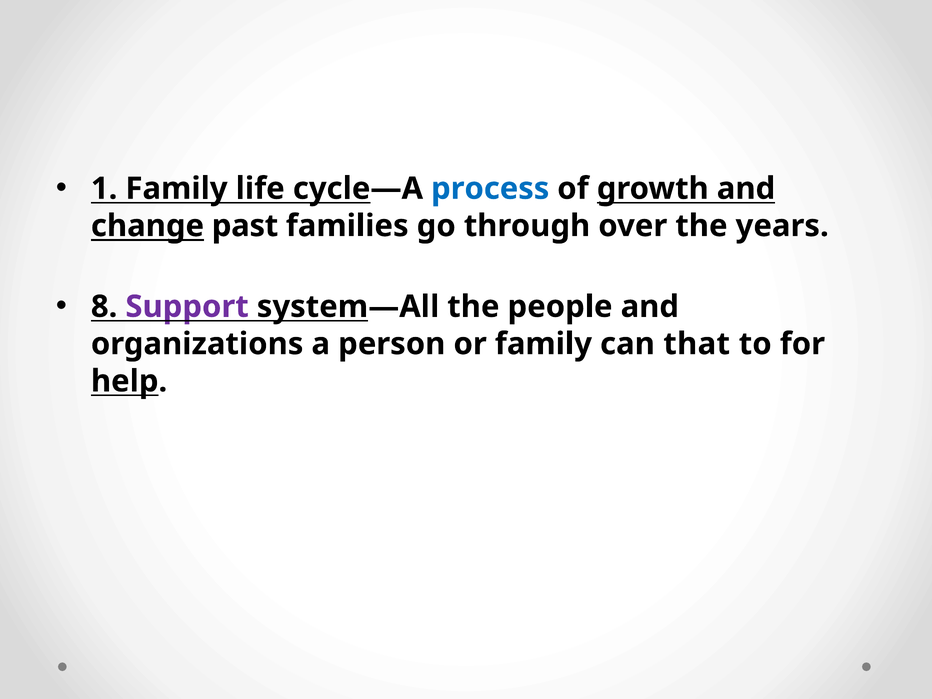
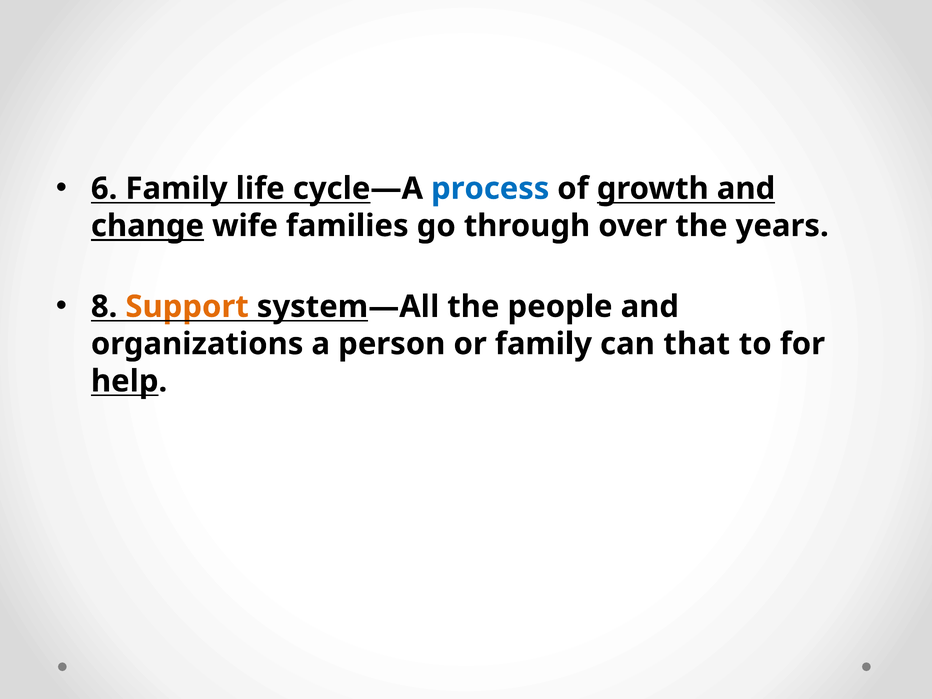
1: 1 -> 6 (104, 189)
past: past -> wife (245, 226)
Support colour: purple -> orange (187, 307)
